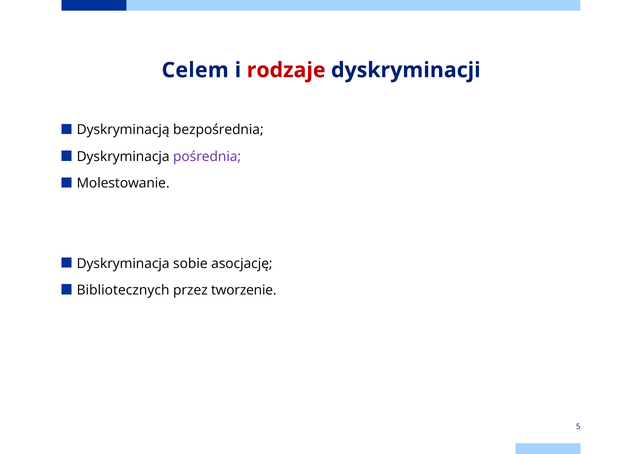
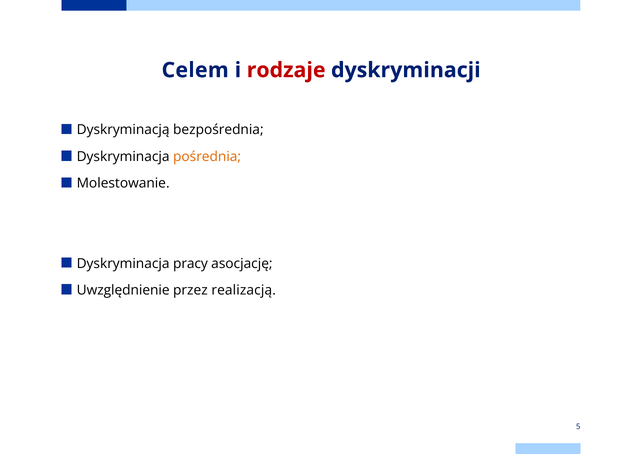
pośrednia colour: purple -> orange (207, 157)
sobie: sobie -> pracy (190, 264)
Bibliotecznych: Bibliotecznych -> Uwzględnienie (123, 290)
tworzenie: tworzenie -> realizacją (244, 290)
